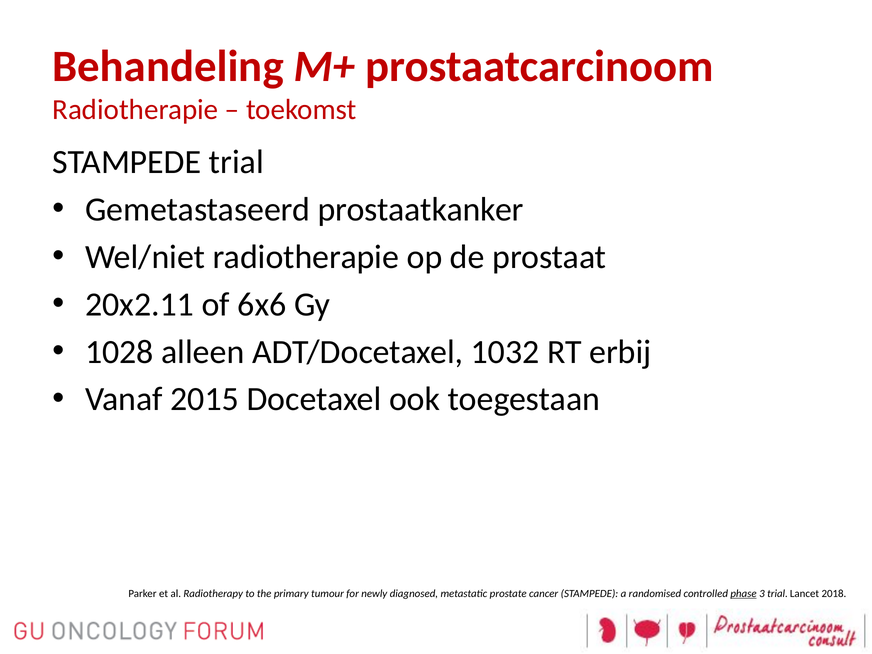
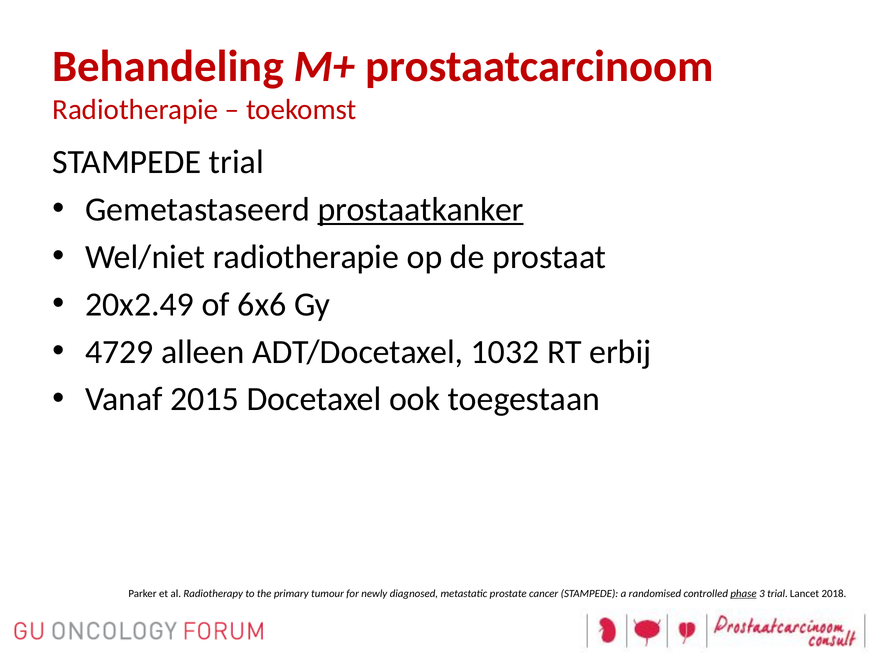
prostaatkanker underline: none -> present (421, 210)
20x2.11: 20x2.11 -> 20x2.49 (140, 304)
1028: 1028 -> 4729 (119, 352)
